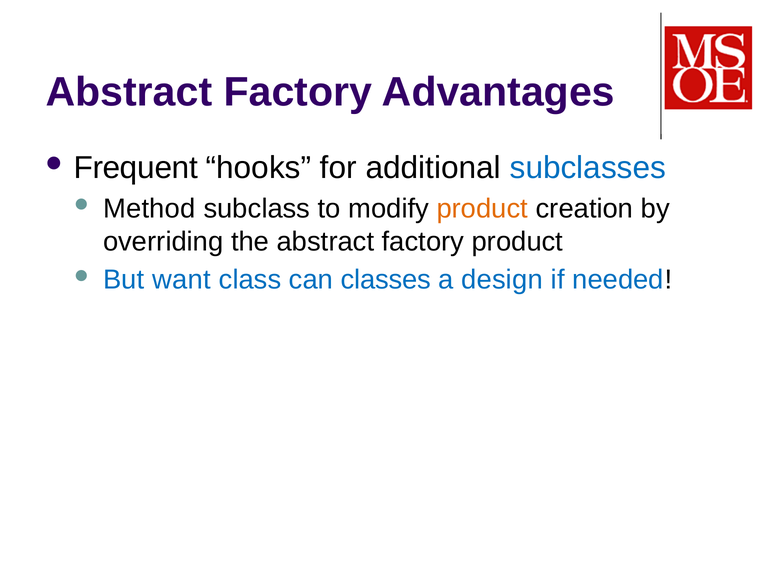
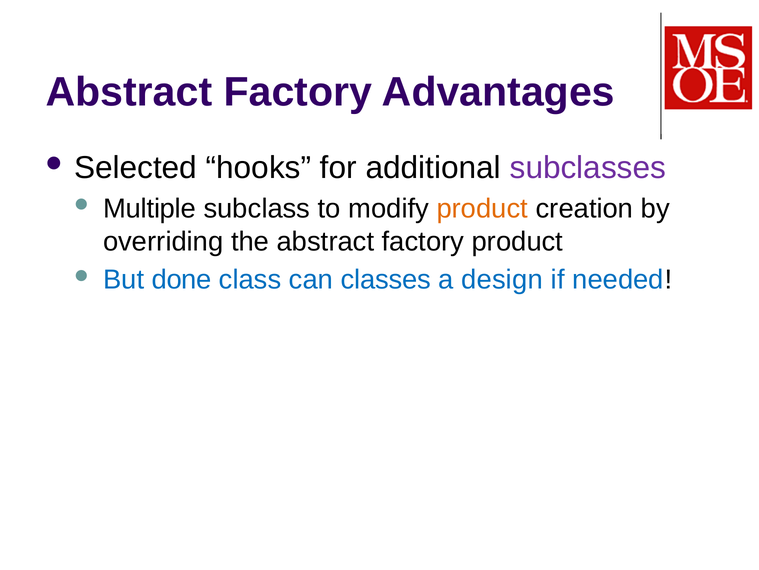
Frequent: Frequent -> Selected (136, 168)
subclasses colour: blue -> purple (588, 168)
Method: Method -> Multiple (150, 208)
want: want -> done (182, 280)
